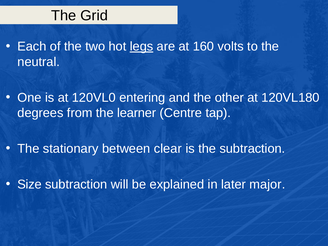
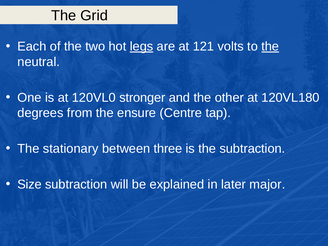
160: 160 -> 121 (203, 47)
the underline: none -> present (270, 47)
entering: entering -> stronger (142, 98)
learner: learner -> ensure (137, 113)
clear: clear -> three (168, 149)
